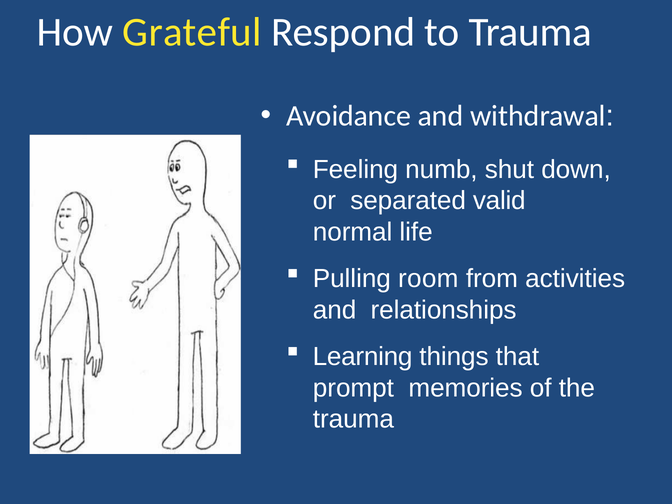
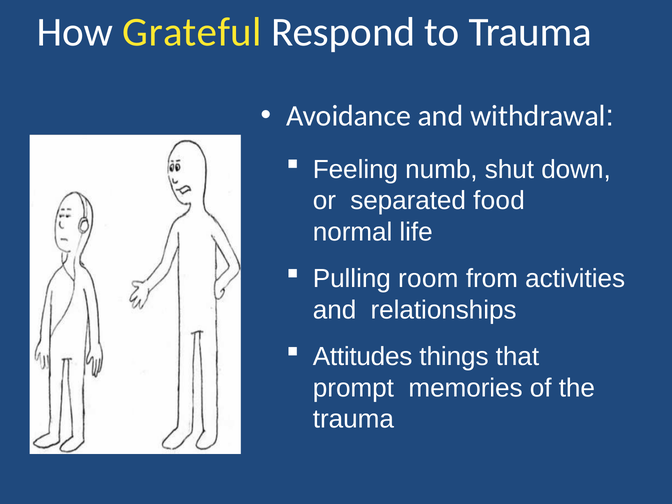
valid: valid -> food (499, 201)
Learning: Learning -> Attitudes (363, 357)
